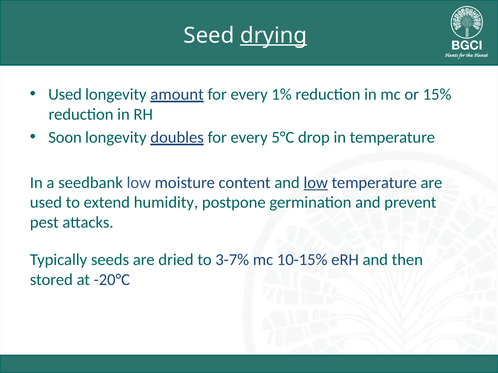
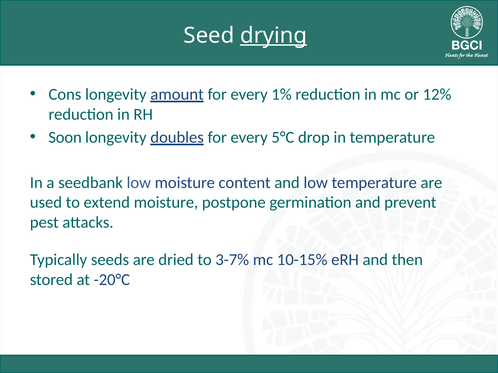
Used: Used -> Cons (65, 94)
15%: 15% -> 12% (437, 94)
low underline: present -> none (316, 183)
extend humidity: humidity -> moisture (166, 203)
